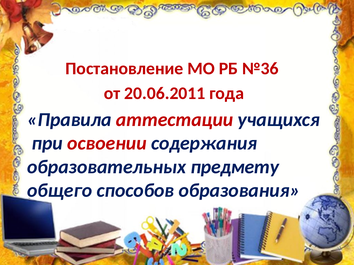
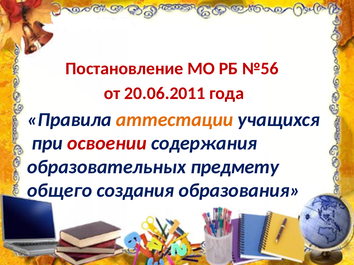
№36: №36 -> №56 (260, 69)
аттестации colour: red -> orange (175, 120)
способов: способов -> создания (135, 191)
